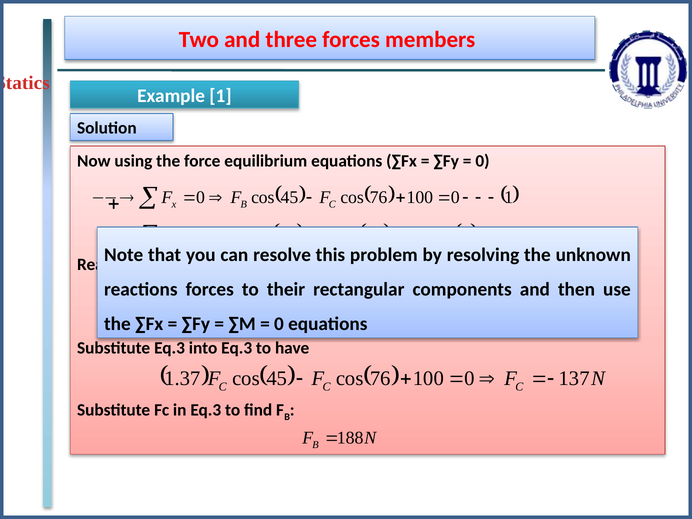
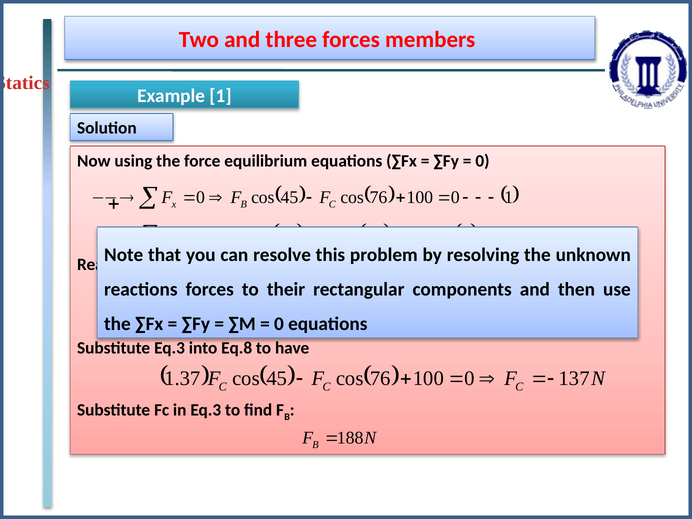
into Eq.3: Eq.3 -> Eq.8 (237, 348)
